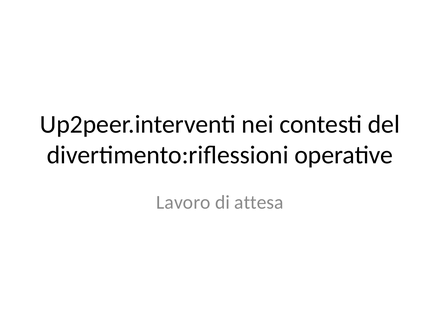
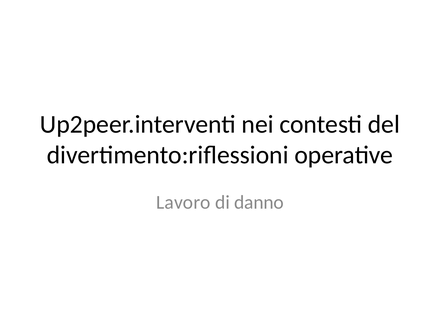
attesa: attesa -> danno (259, 202)
